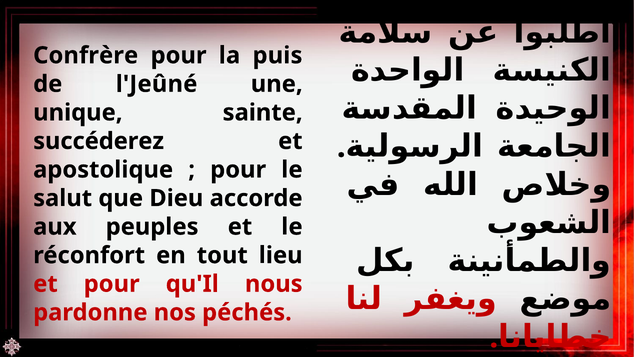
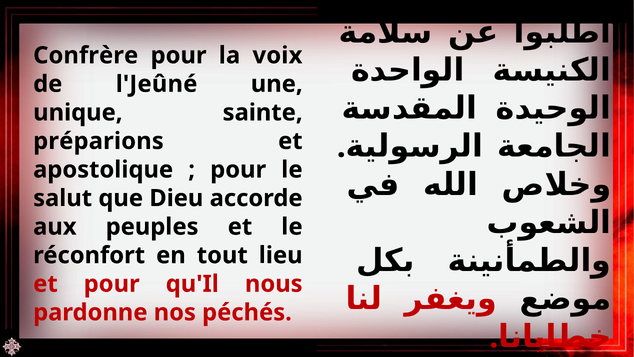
puis: puis -> voix (277, 55)
succéderez: succéderez -> préparions (98, 141)
